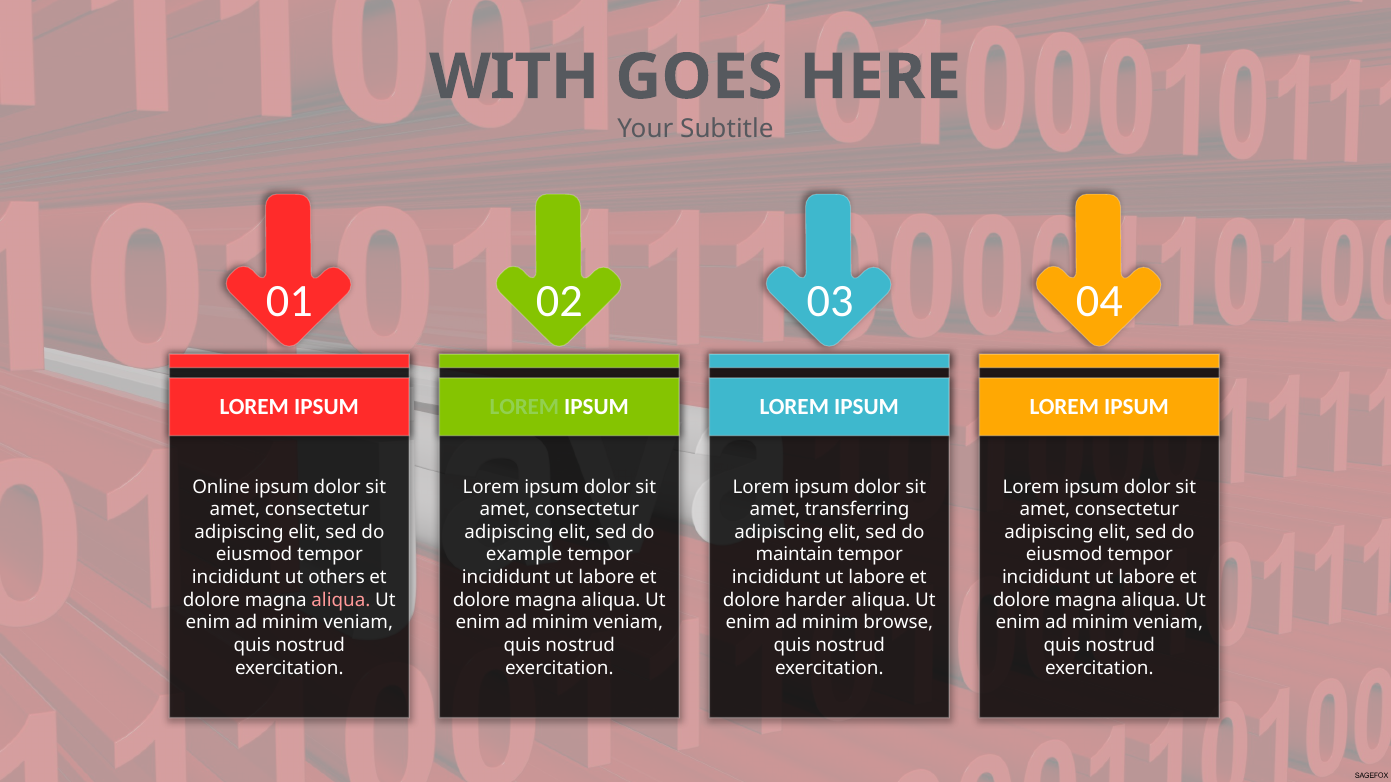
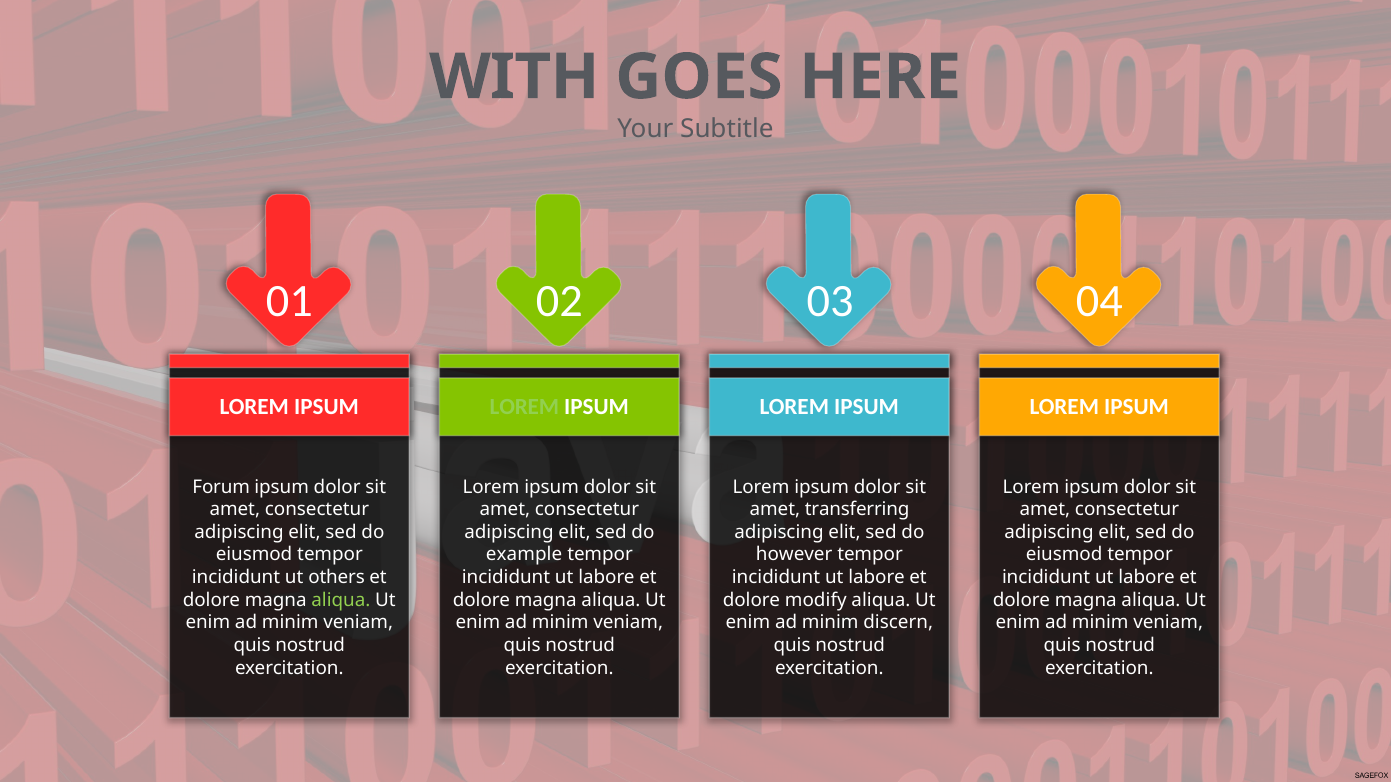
Online: Online -> Forum (221, 487)
maintain: maintain -> however (794, 555)
aliqua colour: pink -> light green (341, 600)
harder: harder -> modify (816, 600)
browse: browse -> discern (898, 623)
